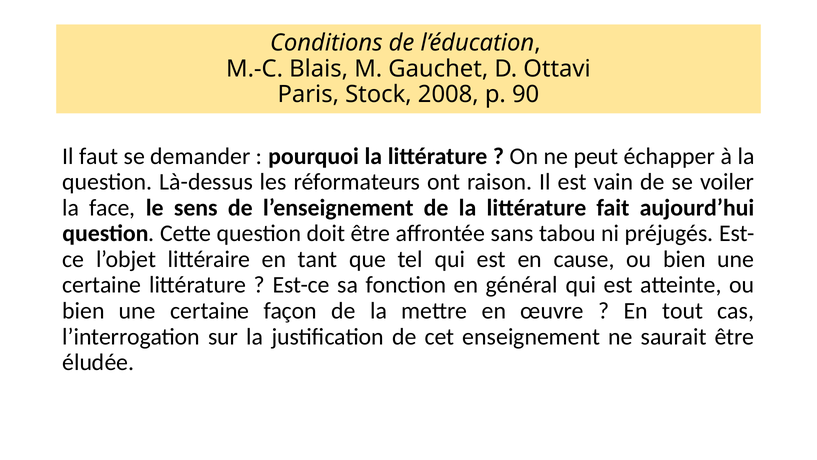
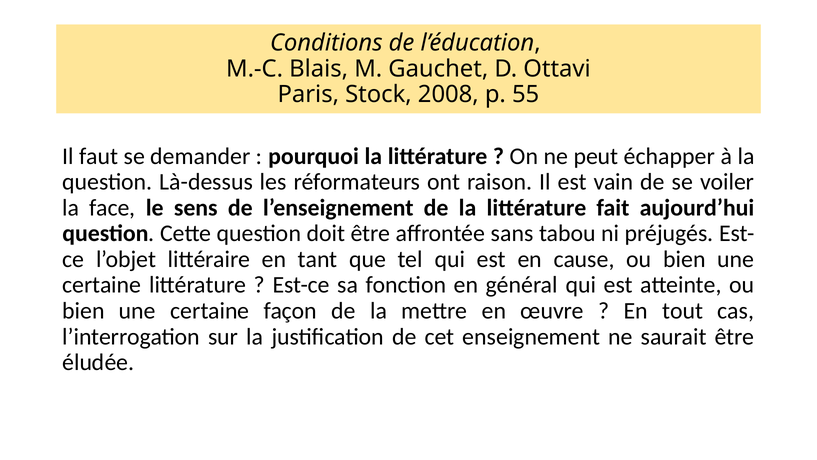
90: 90 -> 55 (526, 94)
